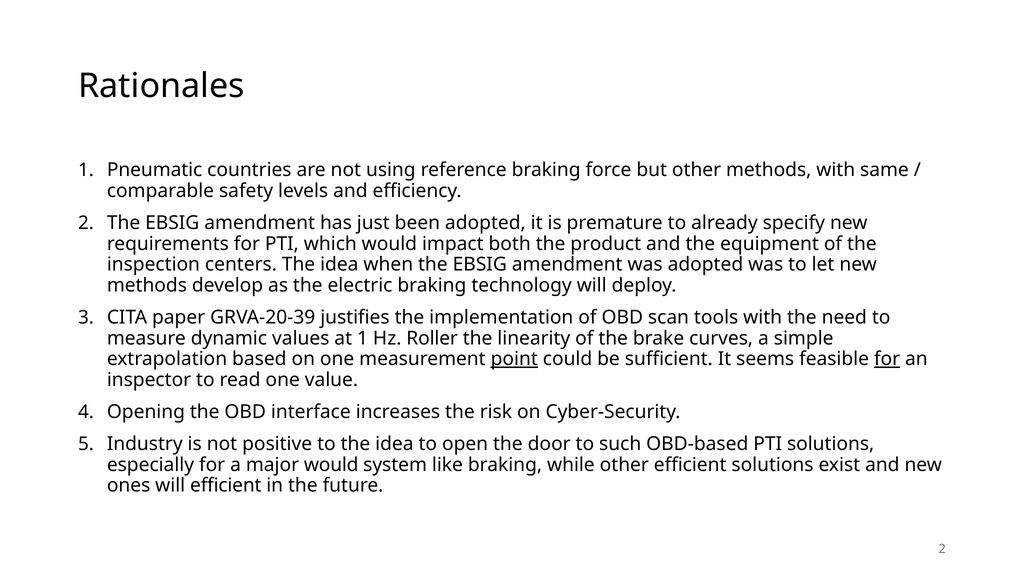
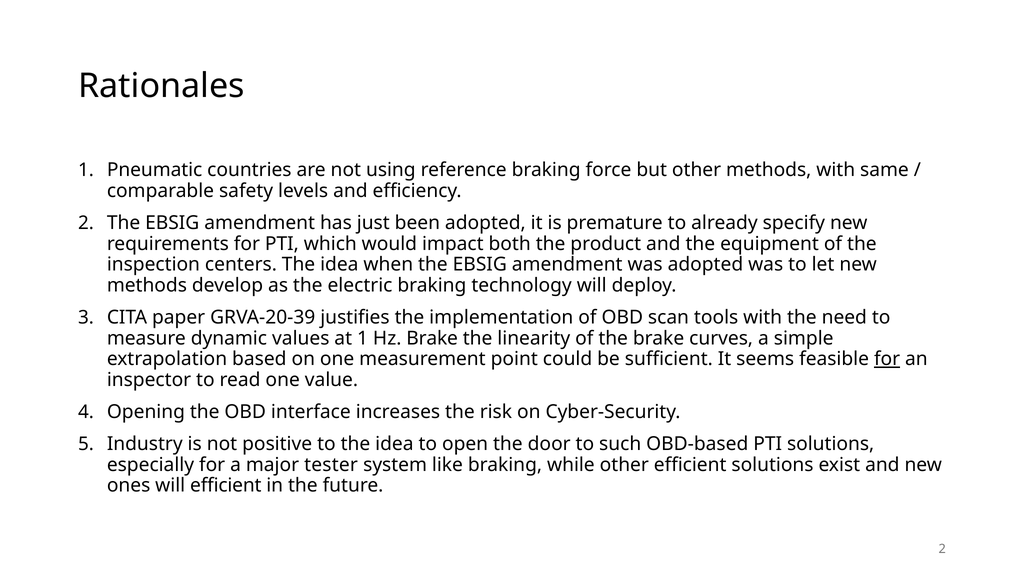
Hz Roller: Roller -> Brake (432, 338)
point underline: present -> none (514, 359)
major would: would -> tester (331, 465)
